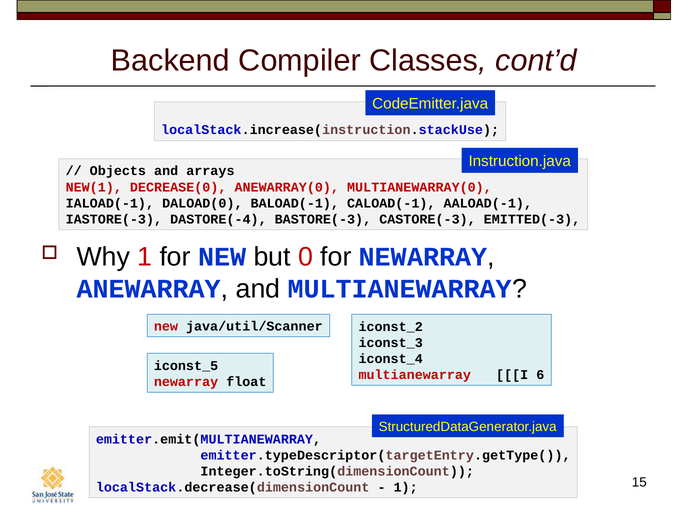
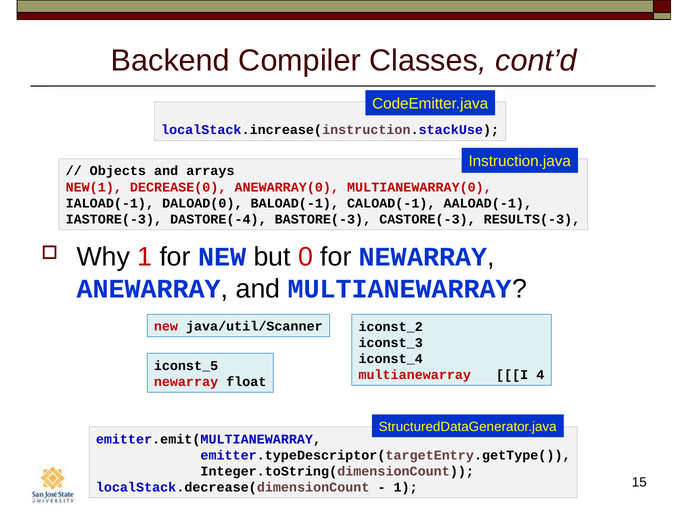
EMITTED(-3: EMITTED(-3 -> RESULTS(-3 (532, 219)
6: 6 -> 4 (540, 375)
